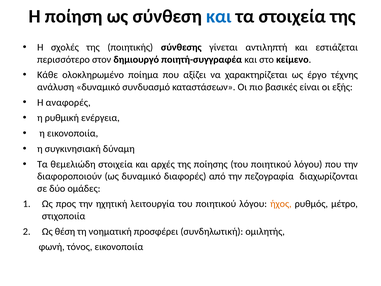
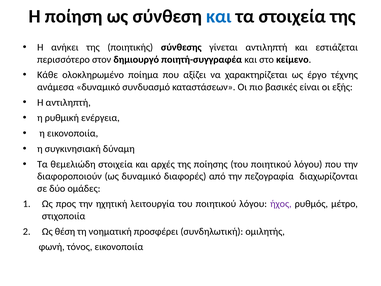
σχολές: σχολές -> ανήκει (65, 47)
ανάλυση: ανάλυση -> ανάμεσα (56, 87)
Η αναφορές: αναφορές -> αντιληπτή (68, 102)
ήχος colour: orange -> purple (281, 204)
